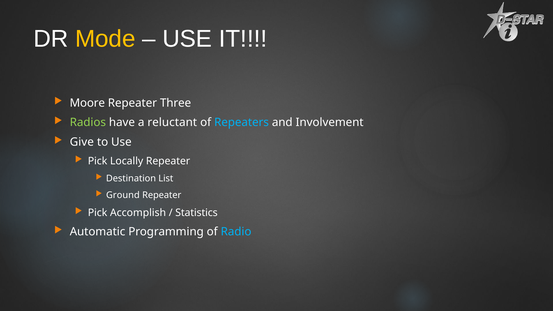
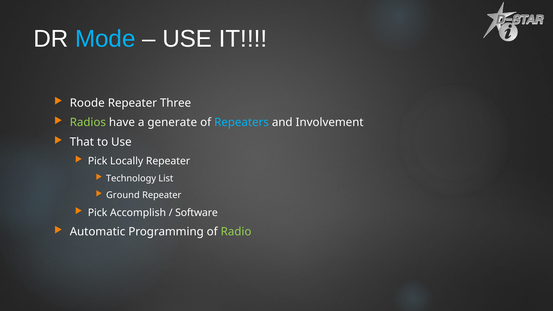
Mode colour: yellow -> light blue (105, 39)
Moore: Moore -> Roode (87, 103)
reluctant: reluctant -> generate (172, 123)
Give: Give -> That (82, 142)
Destination: Destination -> Technology (131, 178)
Statistics: Statistics -> Software (196, 213)
Radio colour: light blue -> light green (236, 232)
